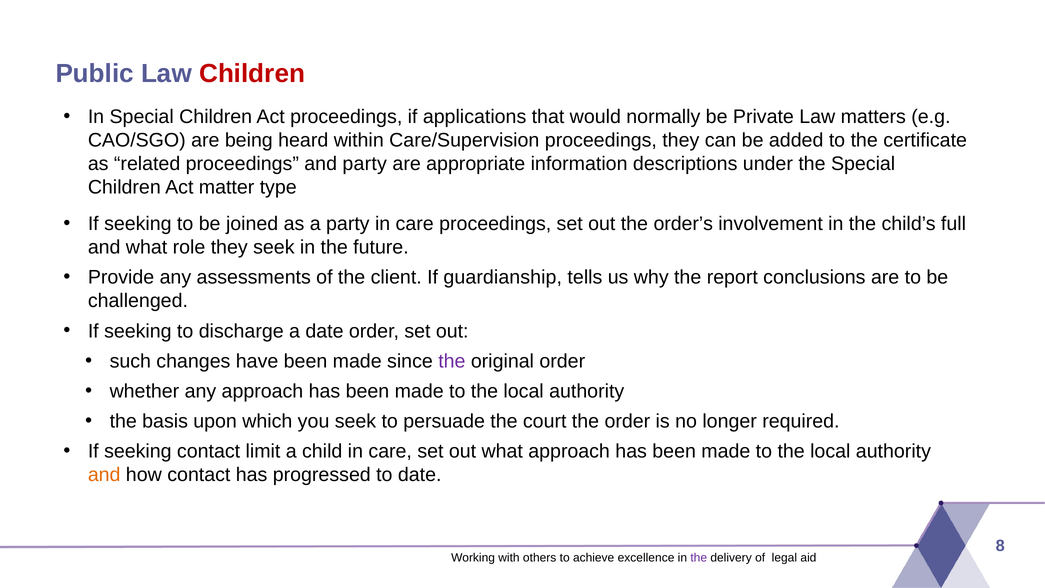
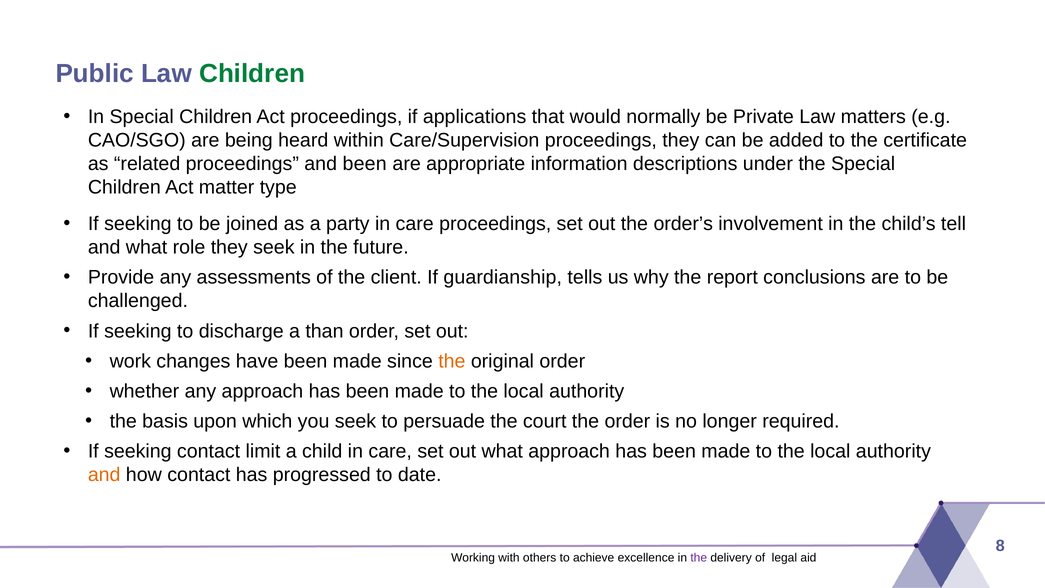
Children colour: red -> green (252, 74)
and party: party -> been (365, 164)
full: full -> tell (953, 224)
a date: date -> than (324, 331)
such: such -> work (130, 361)
the colour: purple -> orange (452, 361)
